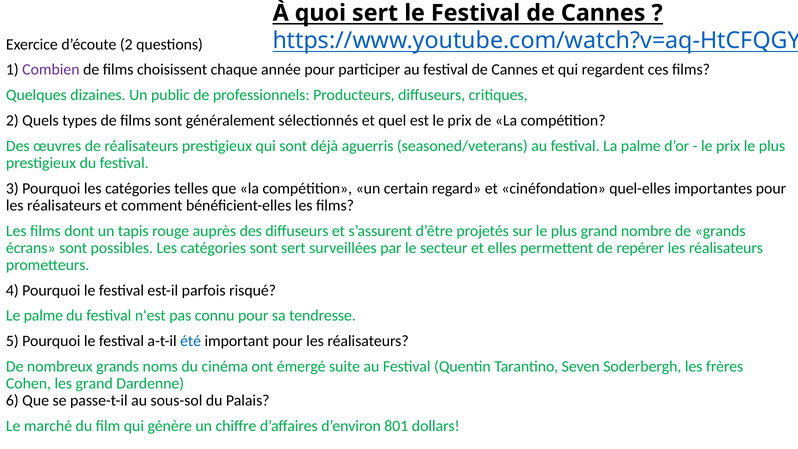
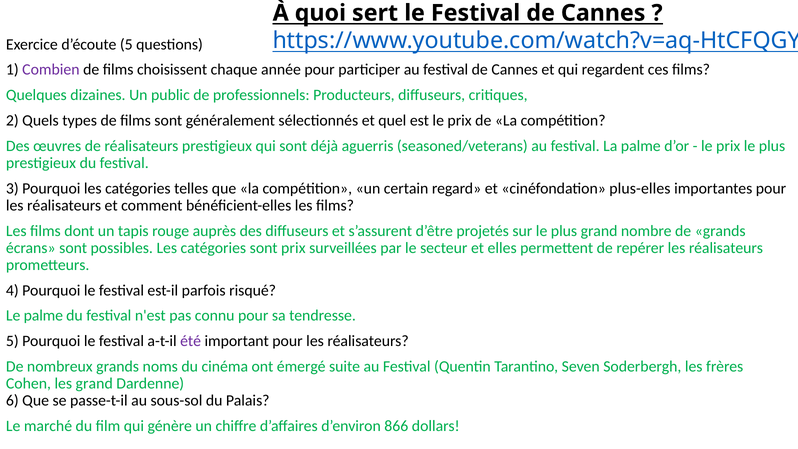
d’écoute 2: 2 -> 5 (126, 44)
quel-elles: quel-elles -> plus-elles (640, 188)
sont sert: sert -> prix (293, 248)
été colour: blue -> purple (191, 341)
801: 801 -> 866 (396, 426)
